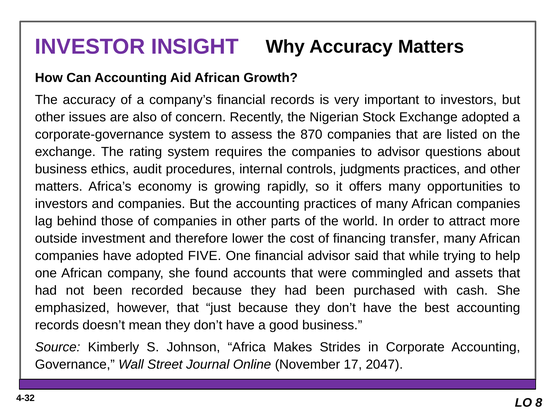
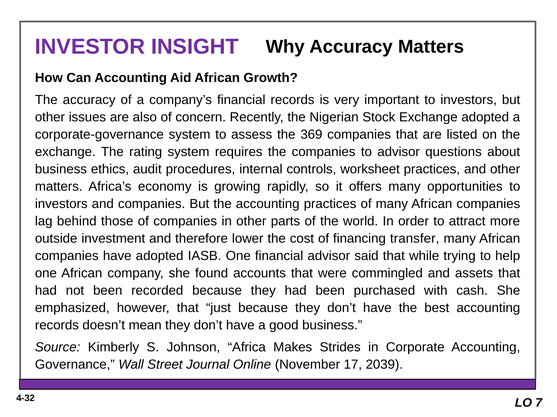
870: 870 -> 369 (311, 135)
judgments: judgments -> worksheet (370, 170)
FIVE: FIVE -> IASB (205, 256)
2047: 2047 -> 2039 (384, 365)
8: 8 -> 7 (539, 404)
